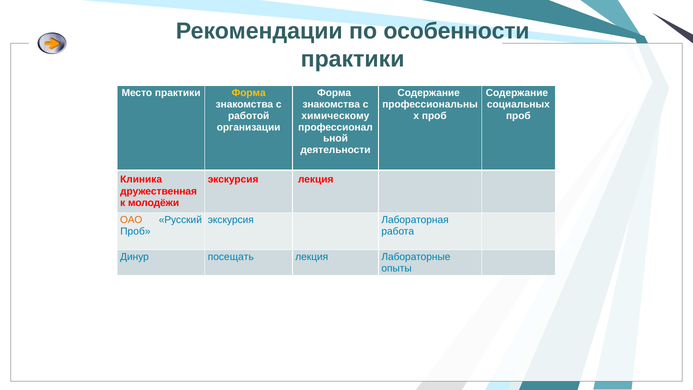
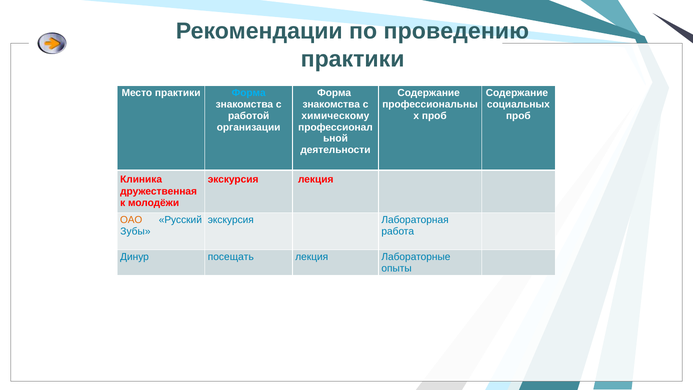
особенности: особенности -> проведению (456, 31)
Форма colour: yellow -> light blue (249, 93)
Проб: Проб -> Зубы (135, 231)
